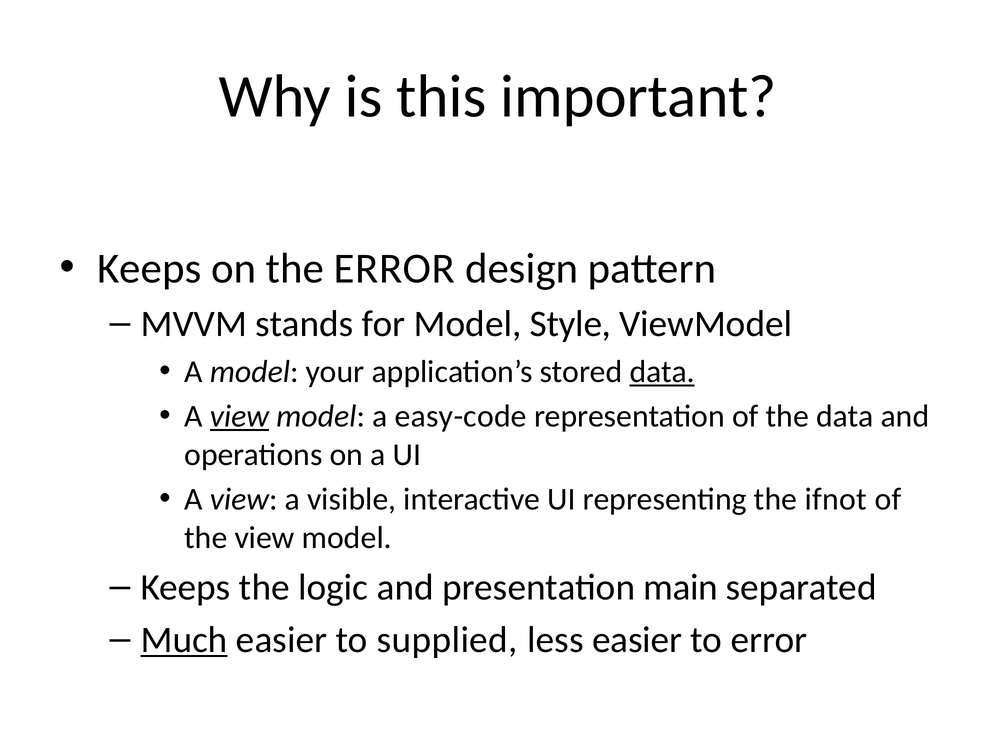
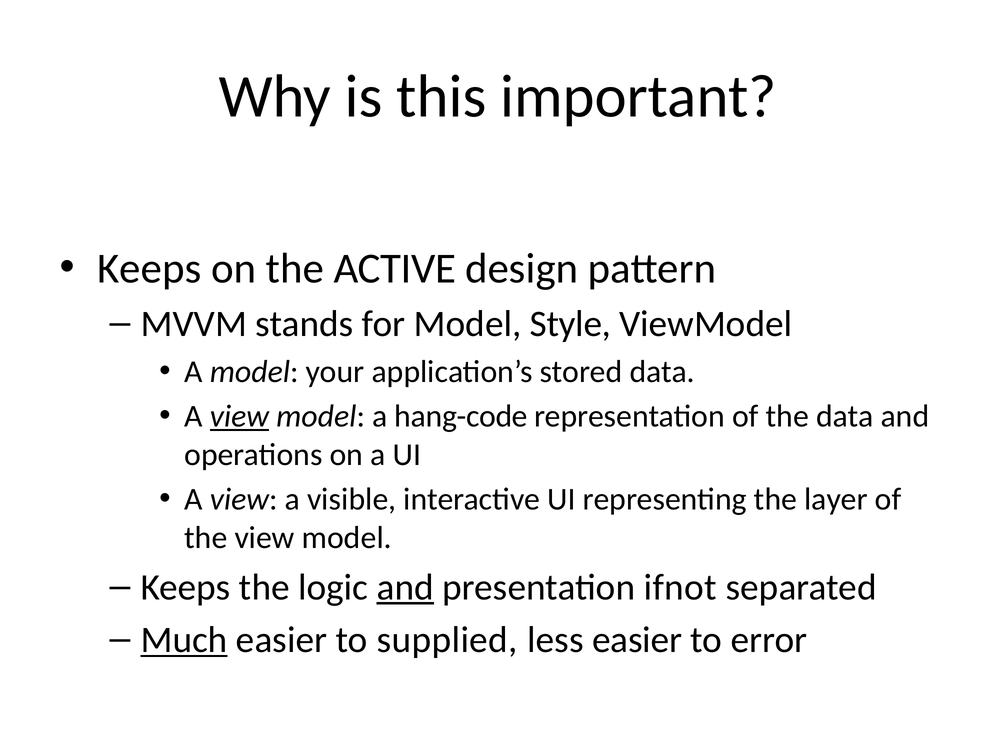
the ERROR: ERROR -> ACTIVE (395, 268)
data underline: present -> none (662, 372)
easy-code: easy-code -> hang-code (461, 416)
ifnot: ifnot -> layer (836, 499)
and underline: none -> present (405, 587)
main: main -> ifnot (680, 587)
